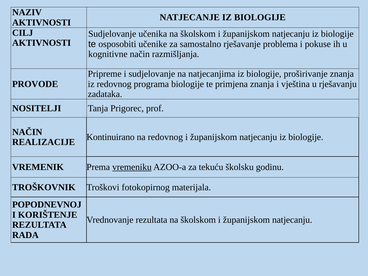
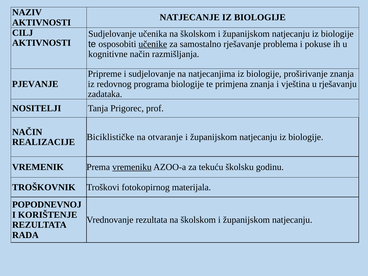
učenike underline: none -> present (153, 44)
PROVODE: PROVODE -> PJEVANJE (35, 84)
Kontinuirano: Kontinuirano -> Biciklističke (110, 137)
na redovnog: redovnog -> otvaranje (165, 137)
